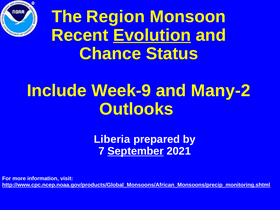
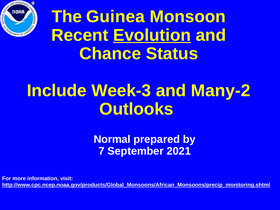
Region: Region -> Guinea (116, 17)
Week-9: Week-9 -> Week-3 (121, 91)
Liberia: Liberia -> Normal (112, 139)
September underline: present -> none (136, 151)
